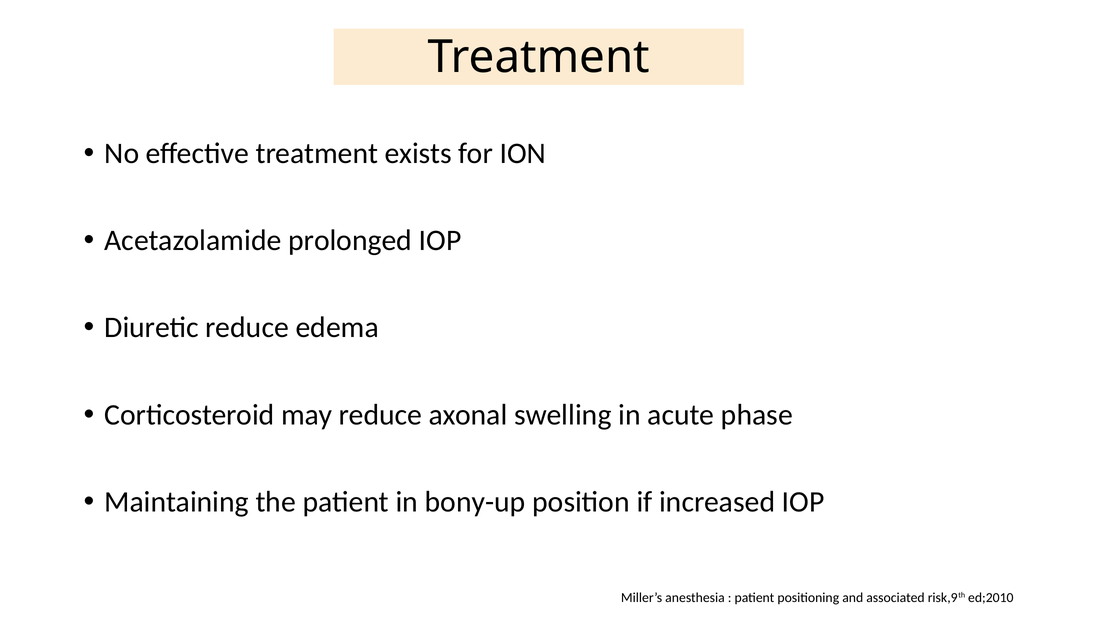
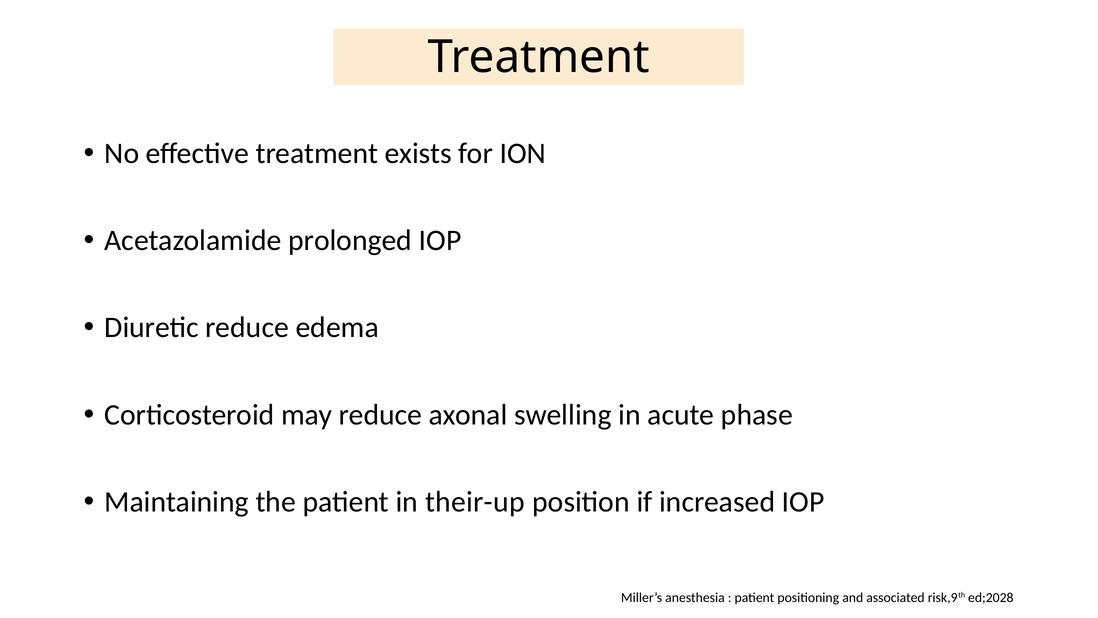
bony-up: bony-up -> their-up (475, 502)
ed;2010: ed;2010 -> ed;2028 (991, 597)
